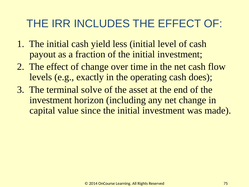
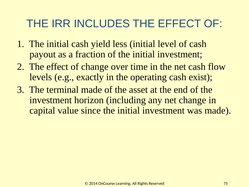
does: does -> exist (201, 77)
terminal solve: solve -> made (92, 89)
